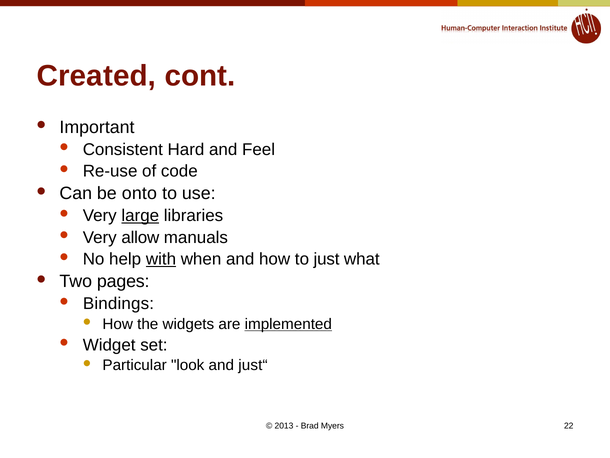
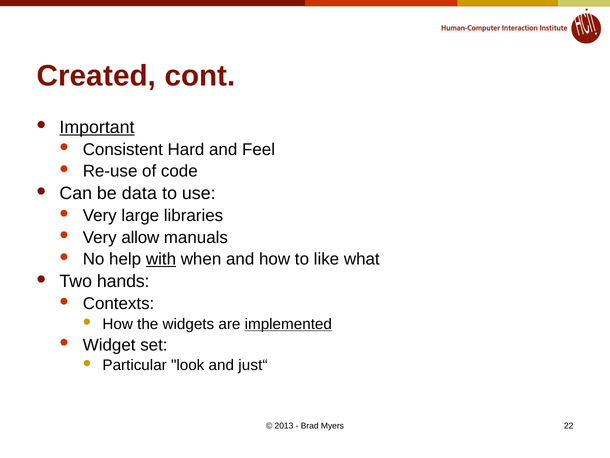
Important underline: none -> present (97, 127)
onto: onto -> data (139, 193)
large underline: present -> none (140, 216)
just: just -> like (326, 259)
pages: pages -> hands (123, 281)
Bindings: Bindings -> Contexts (119, 303)
